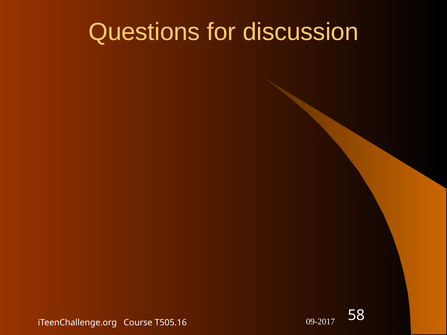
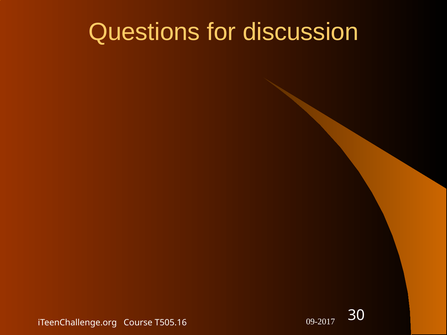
58: 58 -> 30 (356, 316)
